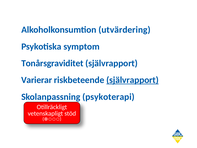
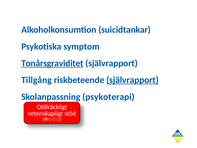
utvärdering: utvärdering -> suicidtankar (125, 30)
Tonårsgraviditet underline: none -> present (52, 63)
Varierar: Varierar -> Tillgång (36, 80)
